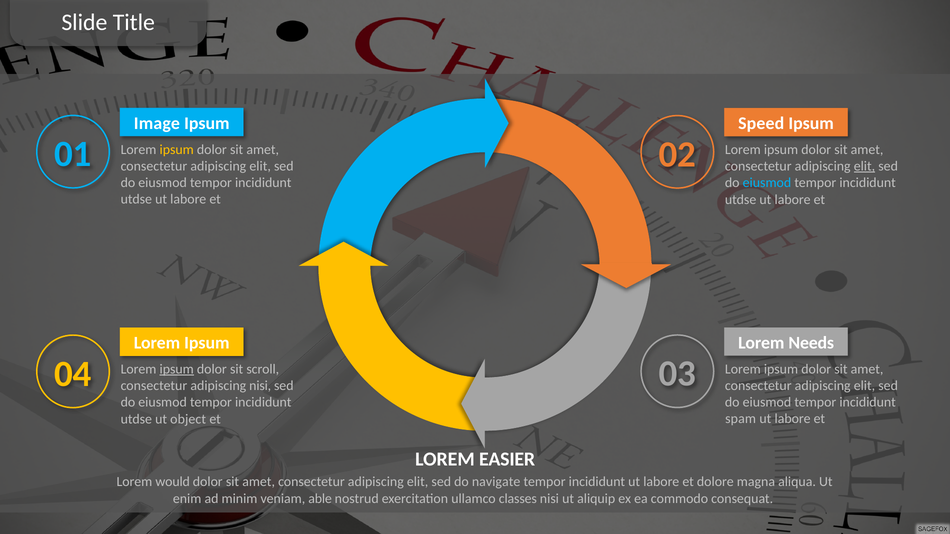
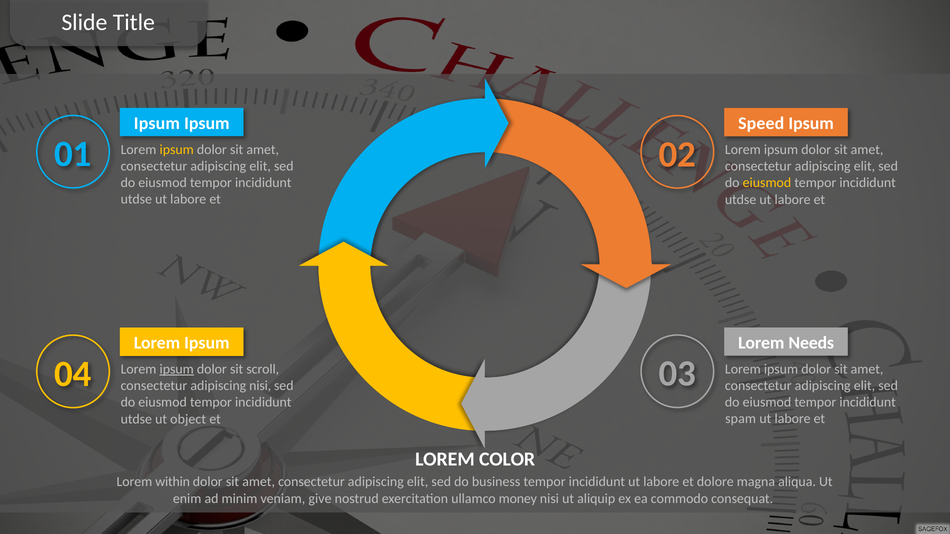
Image: Image -> Ipsum (157, 123)
elit underline: present -> none (864, 166)
eiusmod colour: light blue -> yellow (767, 183)
EASIER: EASIER -> COLOR (507, 460)
would: would -> within (173, 482)
navigate: navigate -> business (496, 482)
able: able -> give (320, 499)
classes: classes -> money (518, 499)
